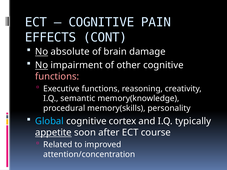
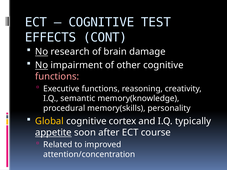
PAIN: PAIN -> TEST (156, 22)
absolute: absolute -> research (70, 52)
Global colour: light blue -> yellow (49, 121)
